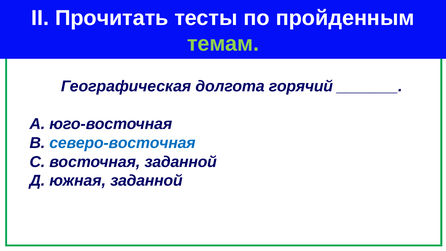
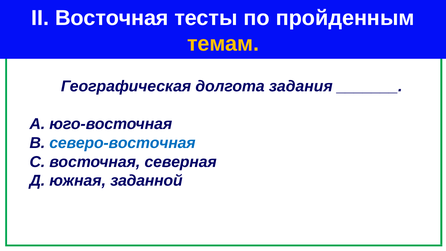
II Прочитать: Прочитать -> Восточная (112, 18)
темам colour: light green -> yellow (223, 44)
горячий: горячий -> задания (301, 86)
восточная заданной: заданной -> северная (181, 162)
